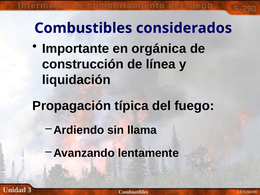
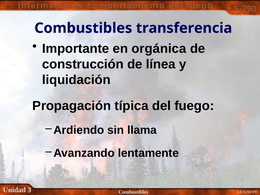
considerados: considerados -> transferencia (184, 28)
